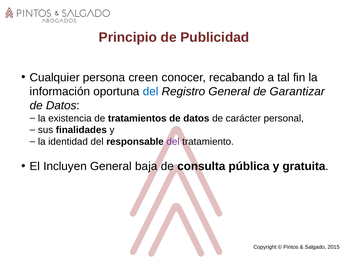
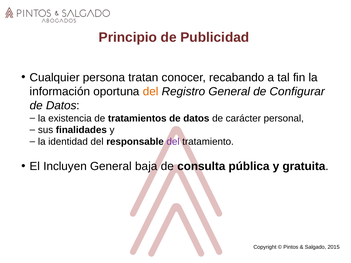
creen: creen -> tratan (143, 78)
del colour: blue -> orange (151, 92)
Garantizar: Garantizar -> Configurar (297, 92)
